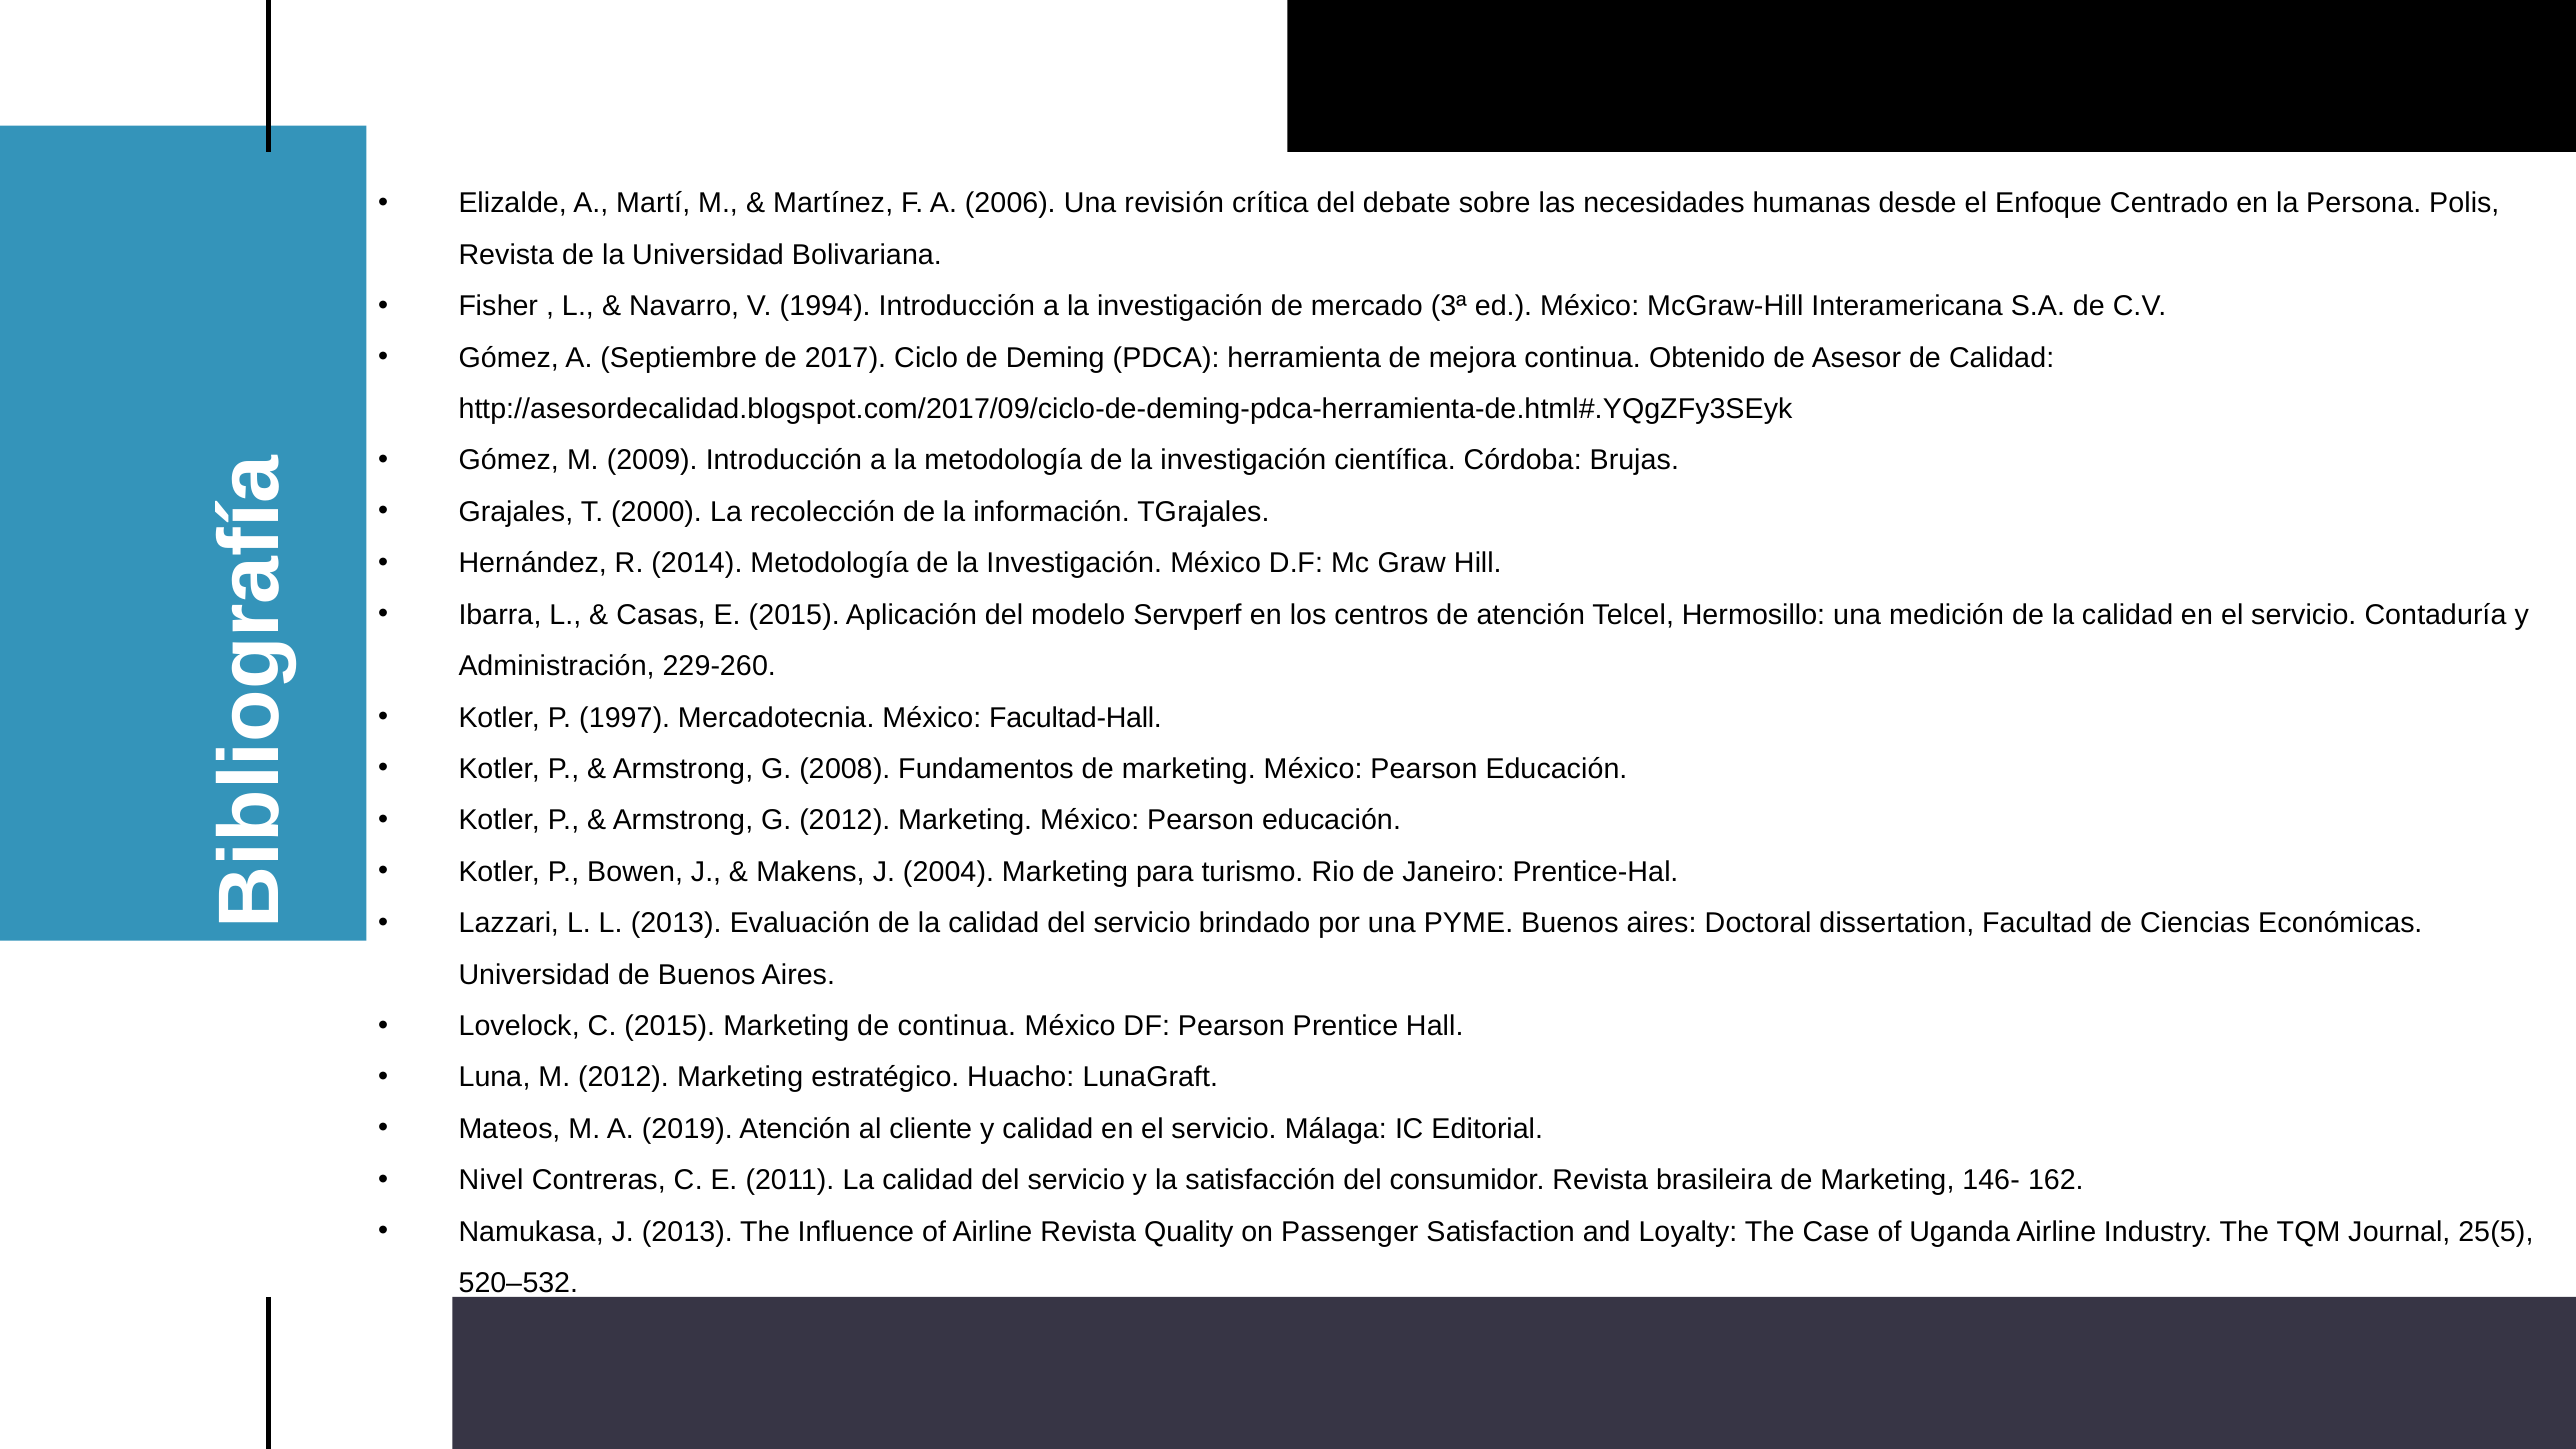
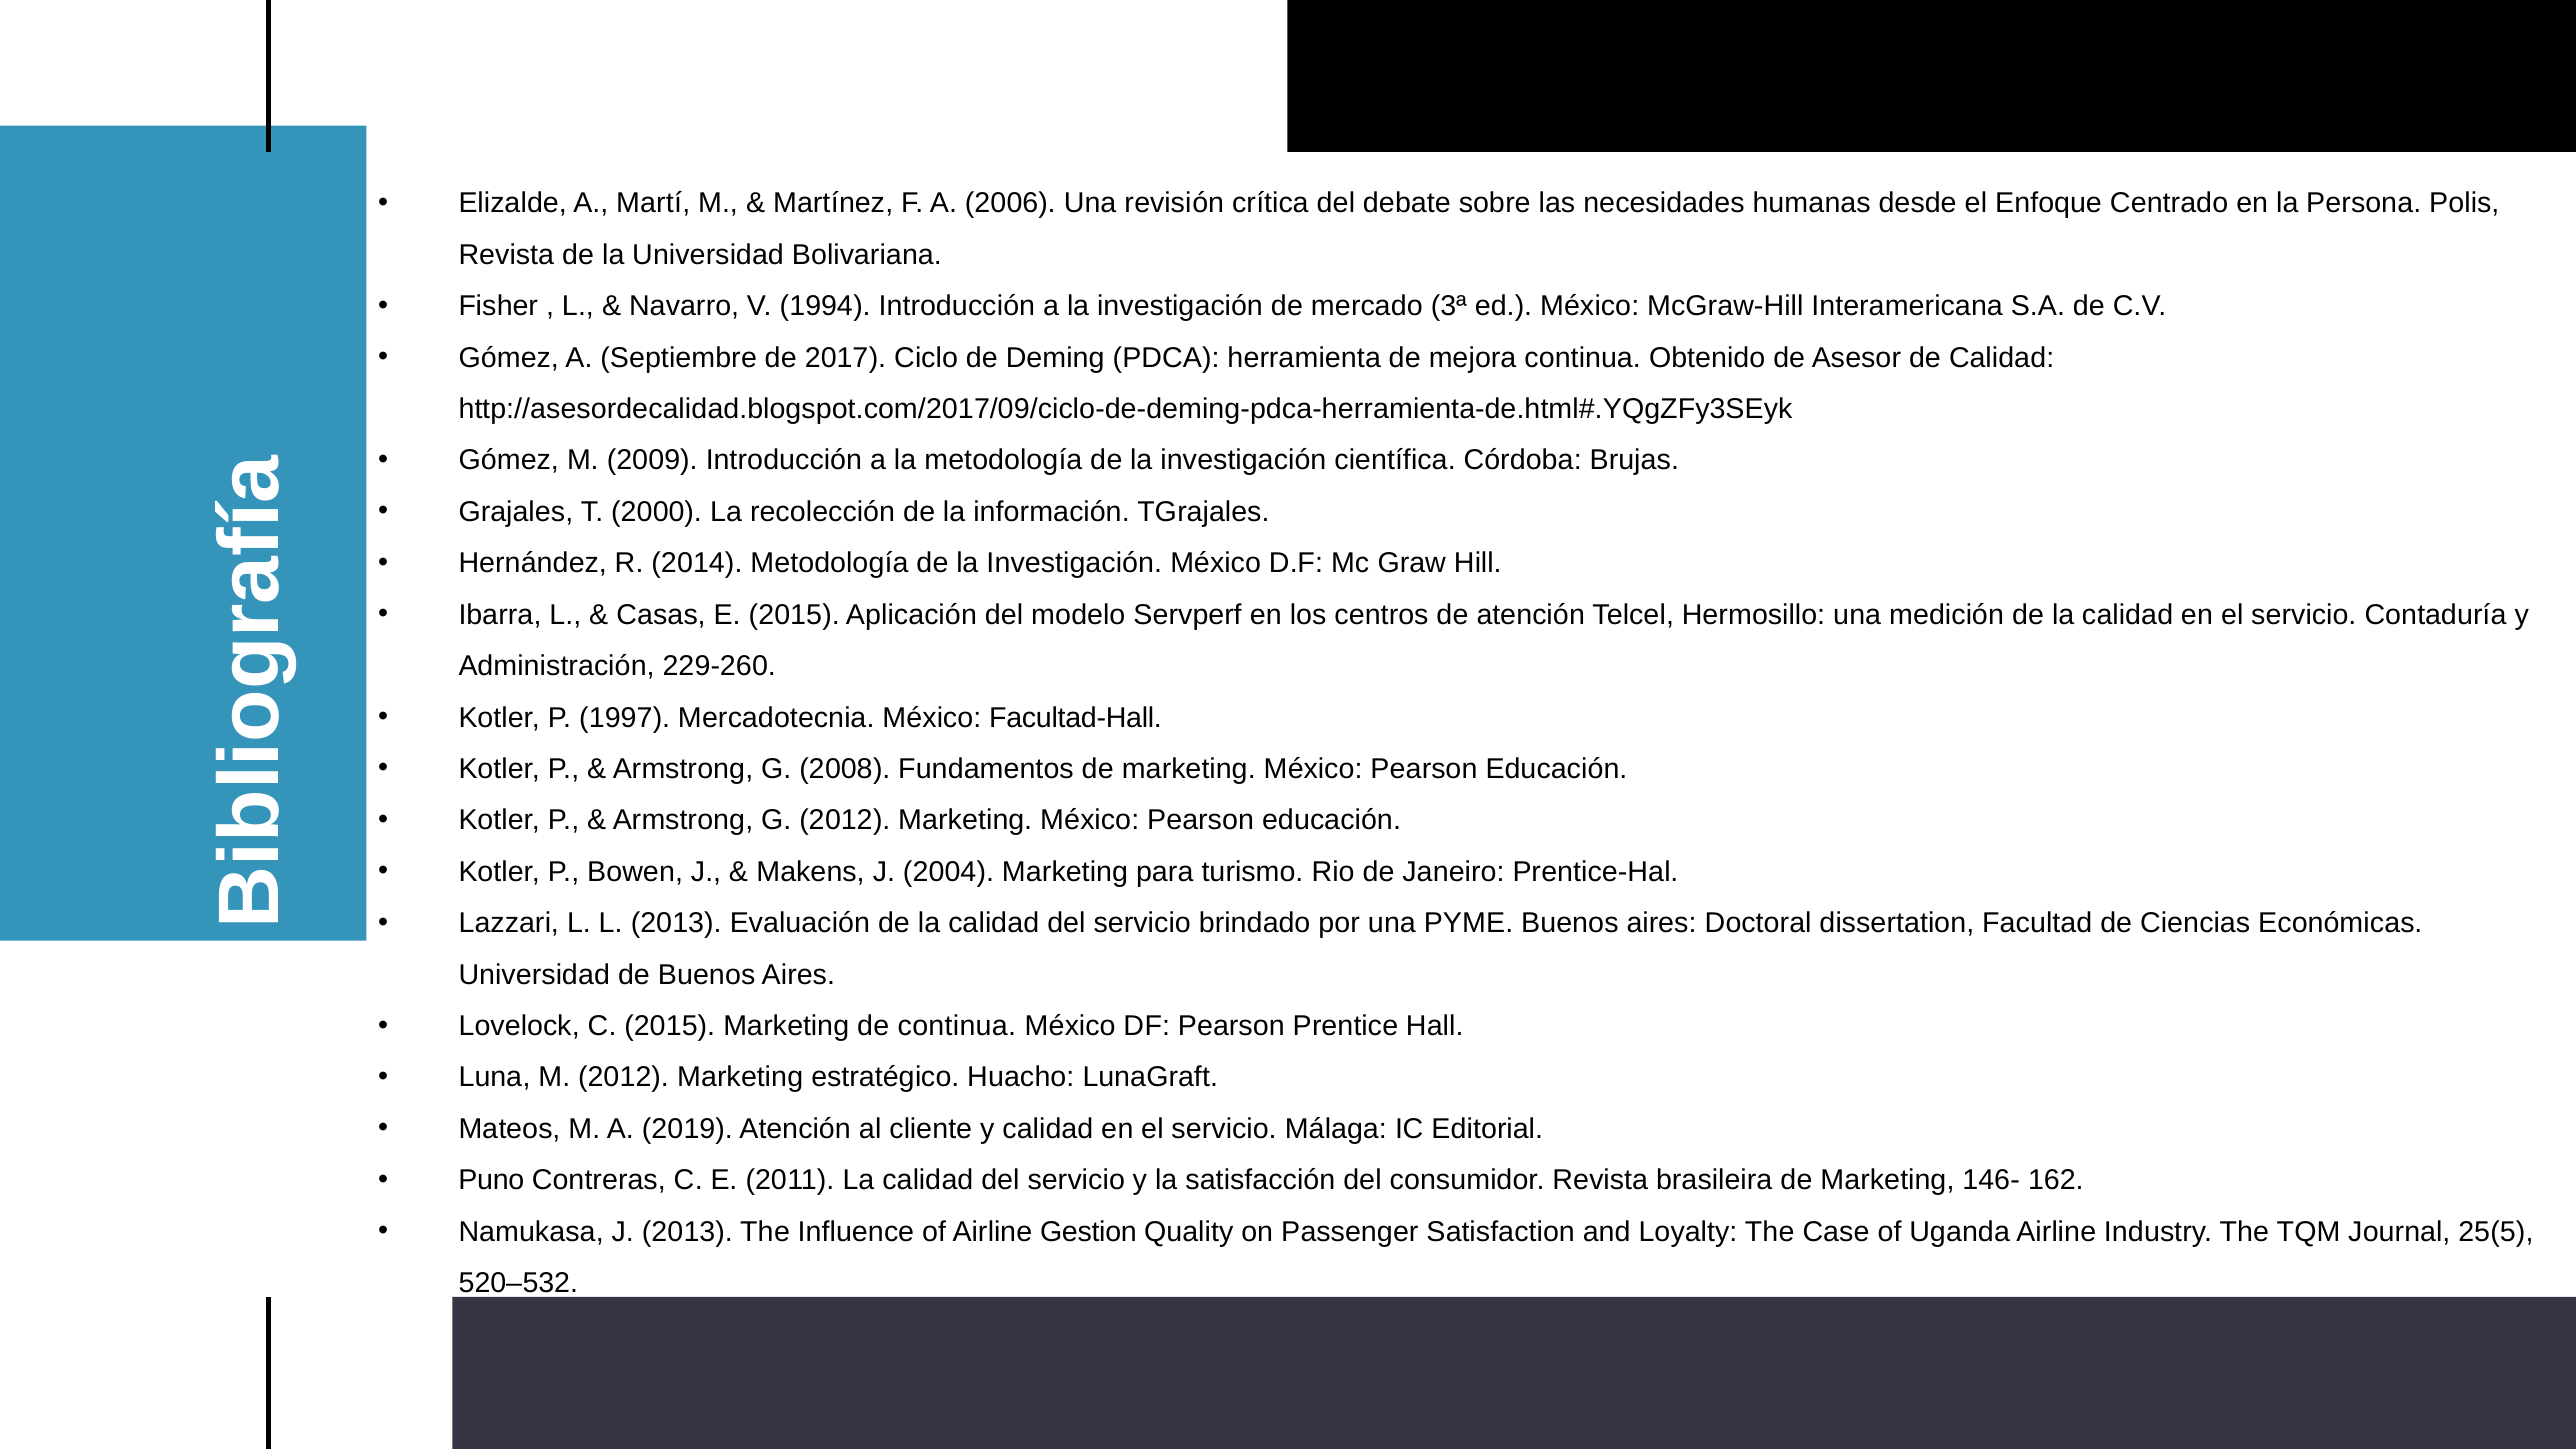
Nivel: Nivel -> Puno (491, 1180)
Airline Revista: Revista -> Gestion (1088, 1232)
